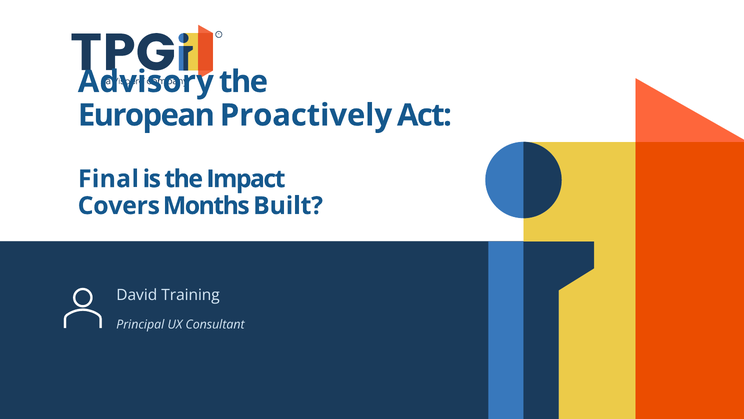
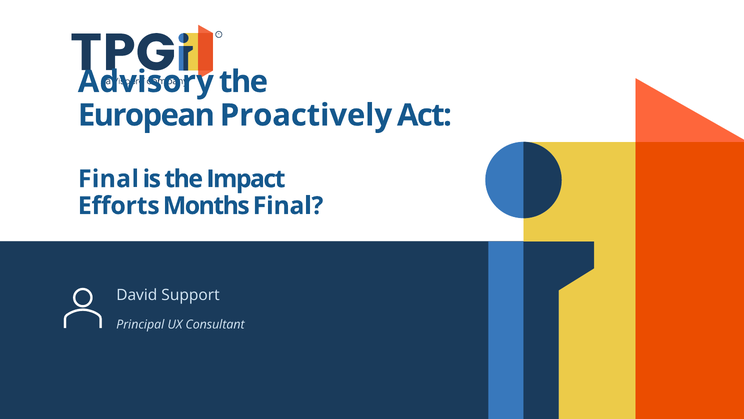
Covers: Covers -> Efforts (119, 206)
Months Built: Built -> Final (288, 206)
Training: Training -> Support (191, 295)
